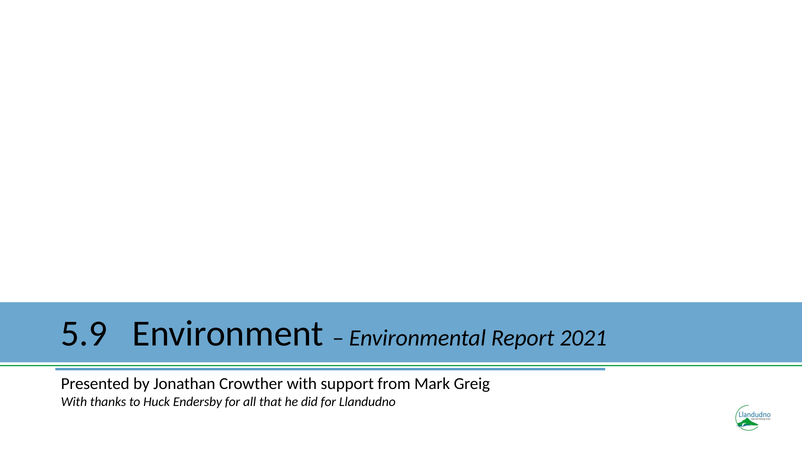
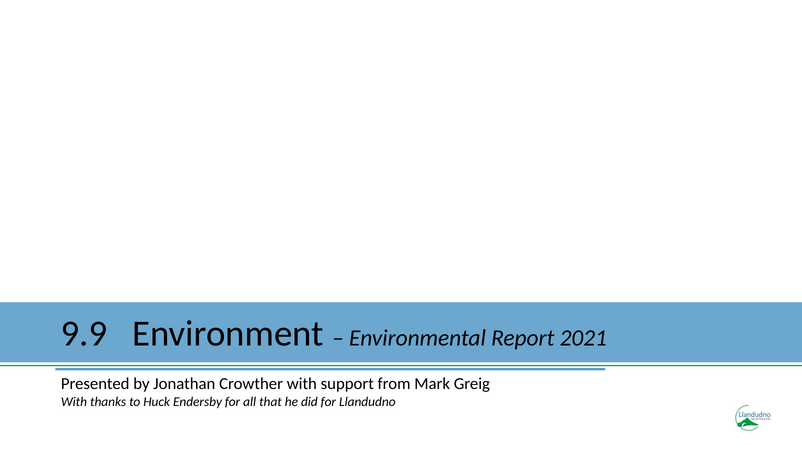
5.9: 5.9 -> 9.9 (84, 334)
